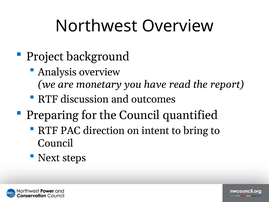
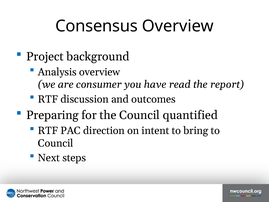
Northwest: Northwest -> Consensus (97, 26)
monetary: monetary -> consumer (99, 84)
